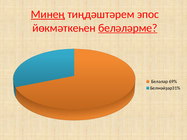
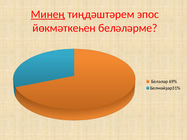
беләләрме underline: present -> none (128, 28)
